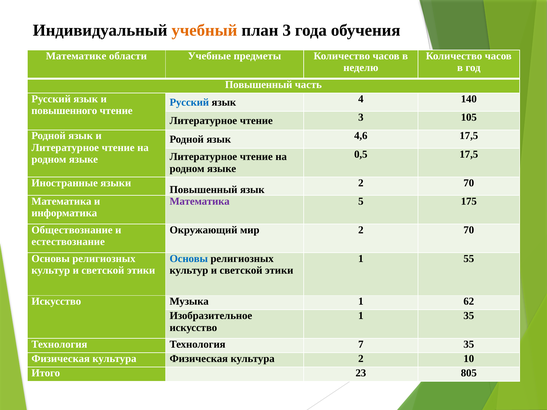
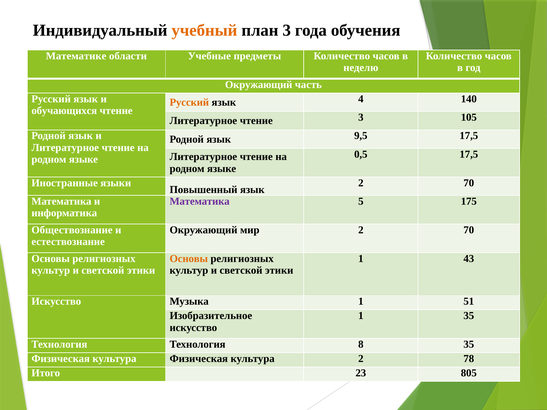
Повышенный: Повышенный -> Окружающий (259, 85)
Русский colour: blue -> orange (189, 102)
повышенного: повышенного -> обучающихся (64, 111)
4,6: 4,6 -> 9,5 (361, 136)
Основы colour: blue -> orange (189, 259)
55: 55 -> 43 (469, 259)
62: 62 -> 51 (469, 302)
7: 7 -> 8 (361, 345)
10: 10 -> 78 (469, 359)
